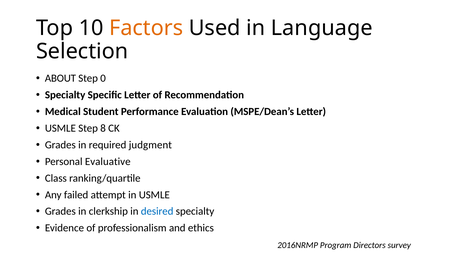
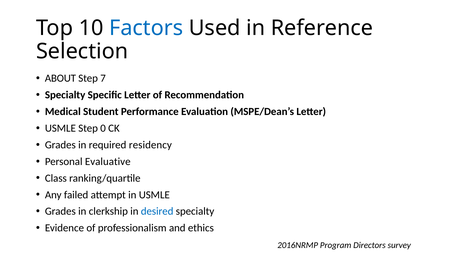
Factors colour: orange -> blue (146, 28)
Language: Language -> Reference (322, 28)
0: 0 -> 7 (103, 78)
8: 8 -> 0 (103, 128)
judgment: judgment -> residency (150, 145)
